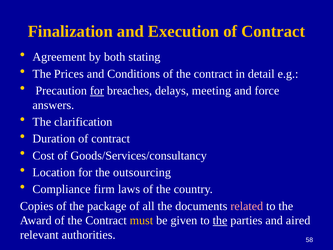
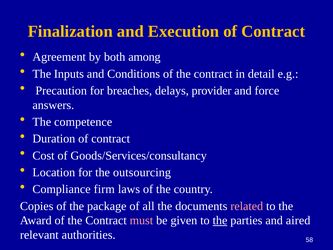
stating: stating -> among (144, 57)
Prices: Prices -> Inputs (69, 74)
for underline: present -> none (97, 91)
meeting: meeting -> provider (212, 91)
clarification: clarification -> competence (83, 122)
must colour: yellow -> pink (141, 220)
